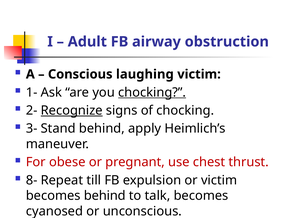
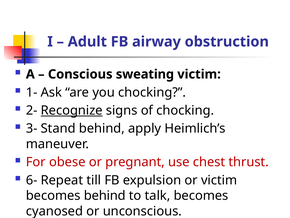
laughing: laughing -> sweating (145, 74)
chocking underline: present -> none (152, 92)
8-: 8- -> 6- (32, 180)
